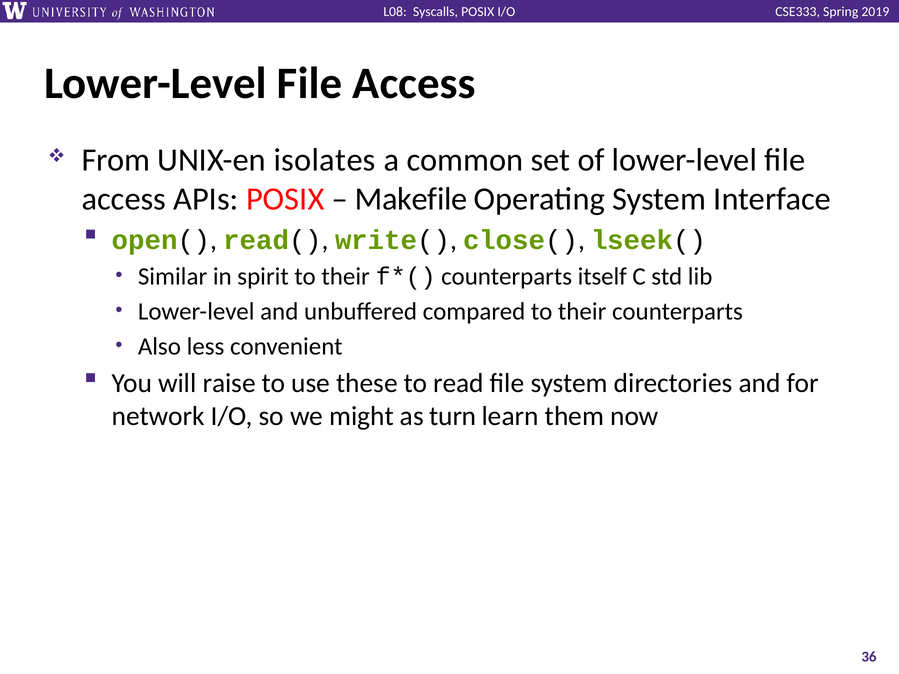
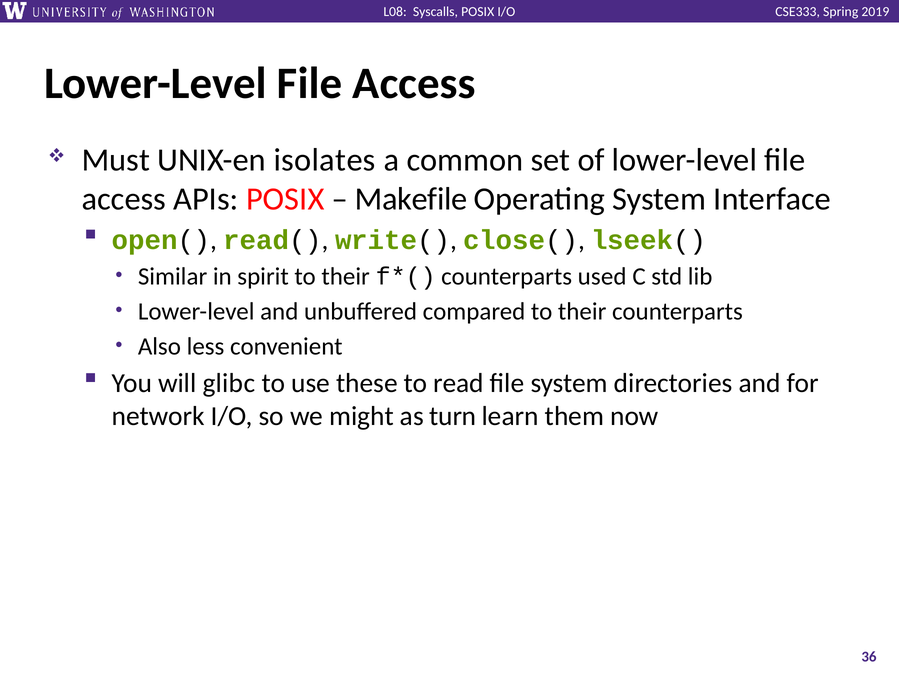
From: From -> Must (116, 160)
itself: itself -> used (602, 276)
raise: raise -> glibc (229, 384)
